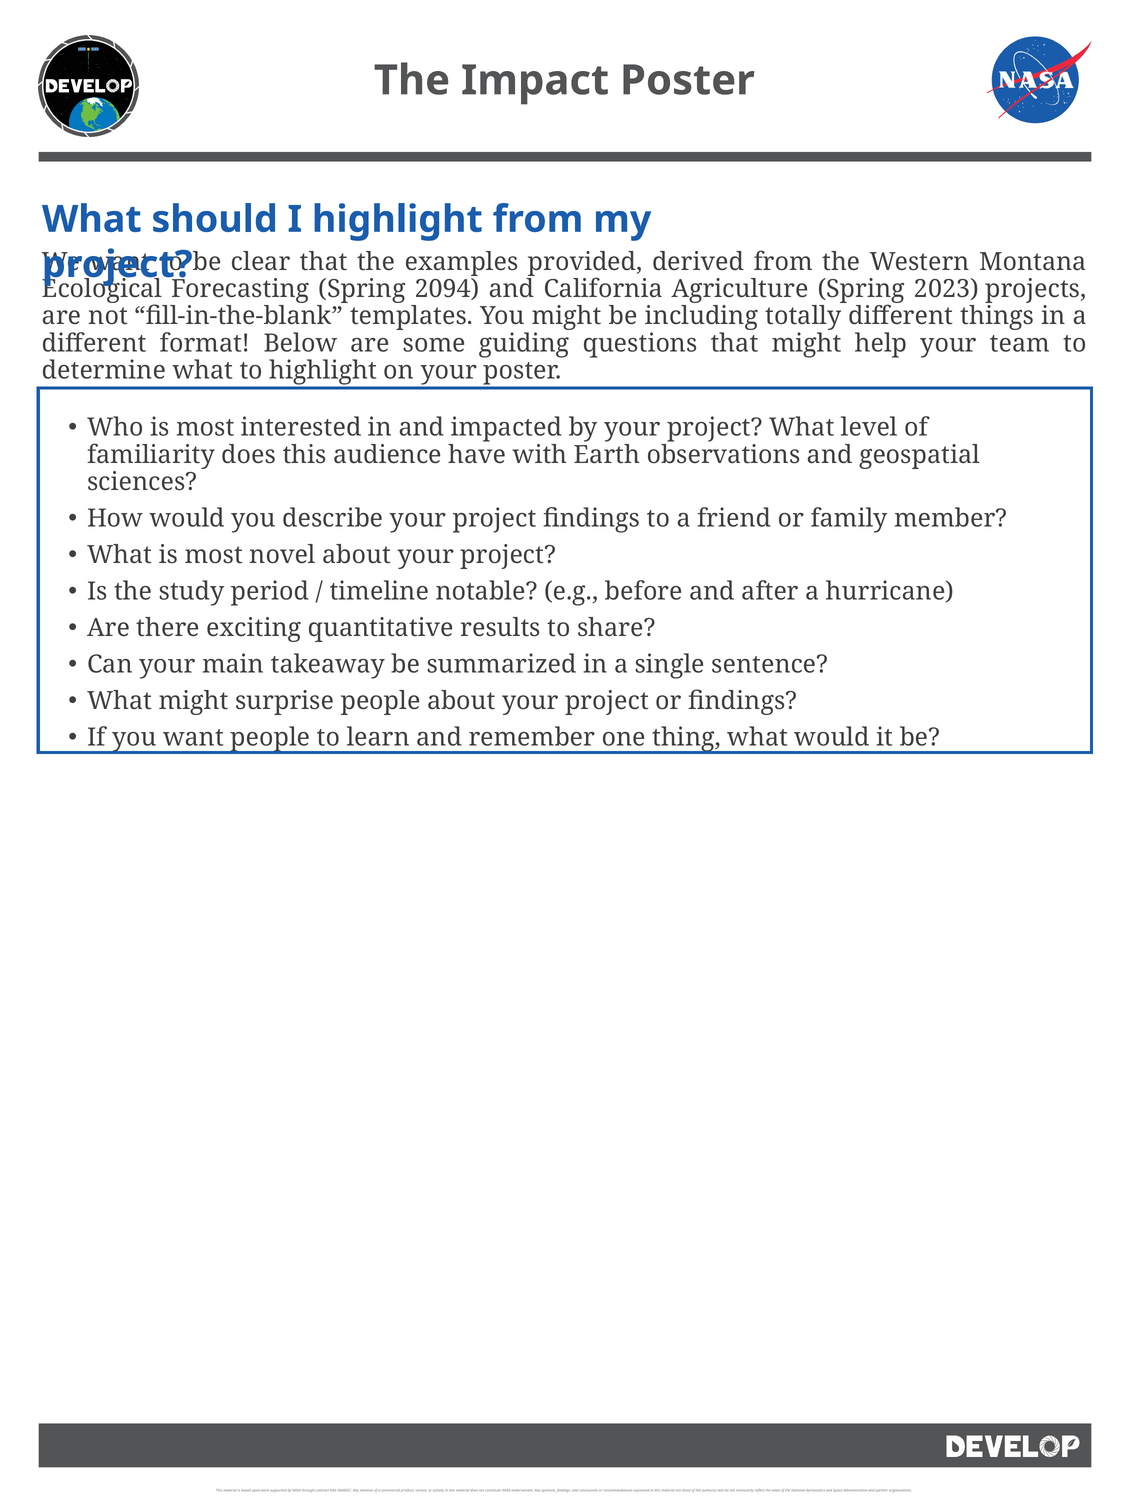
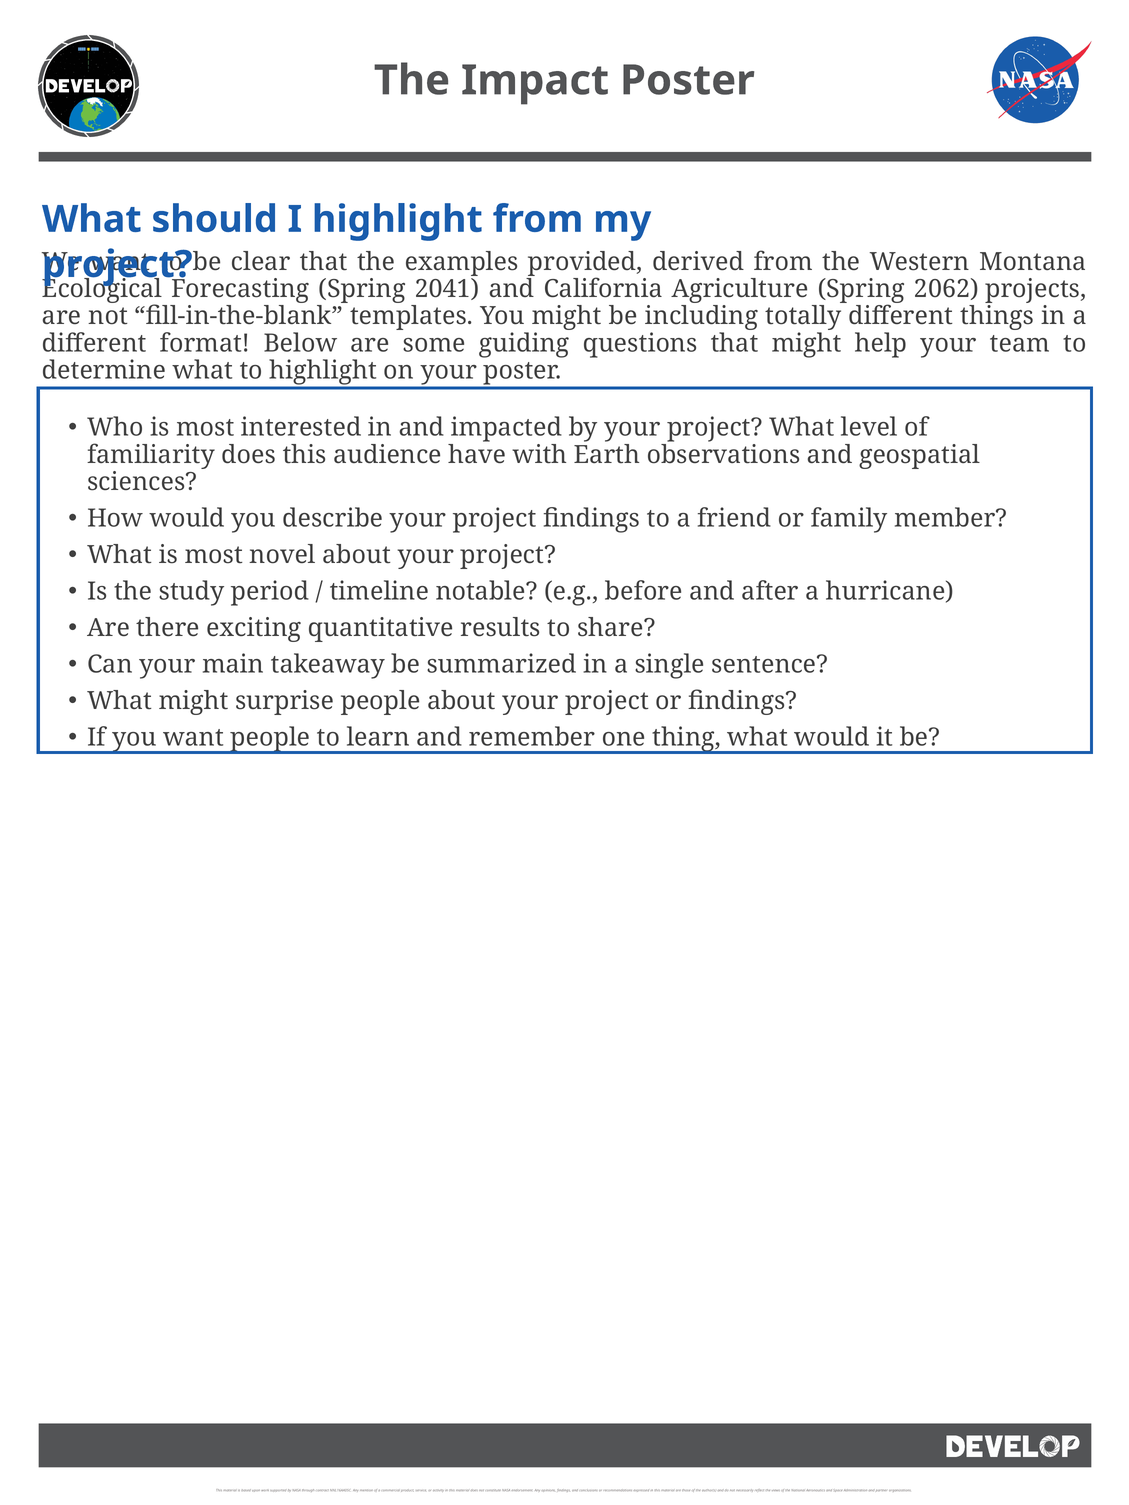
2094: 2094 -> 2041 (447, 289)
2023: 2023 -> 2062 (946, 289)
